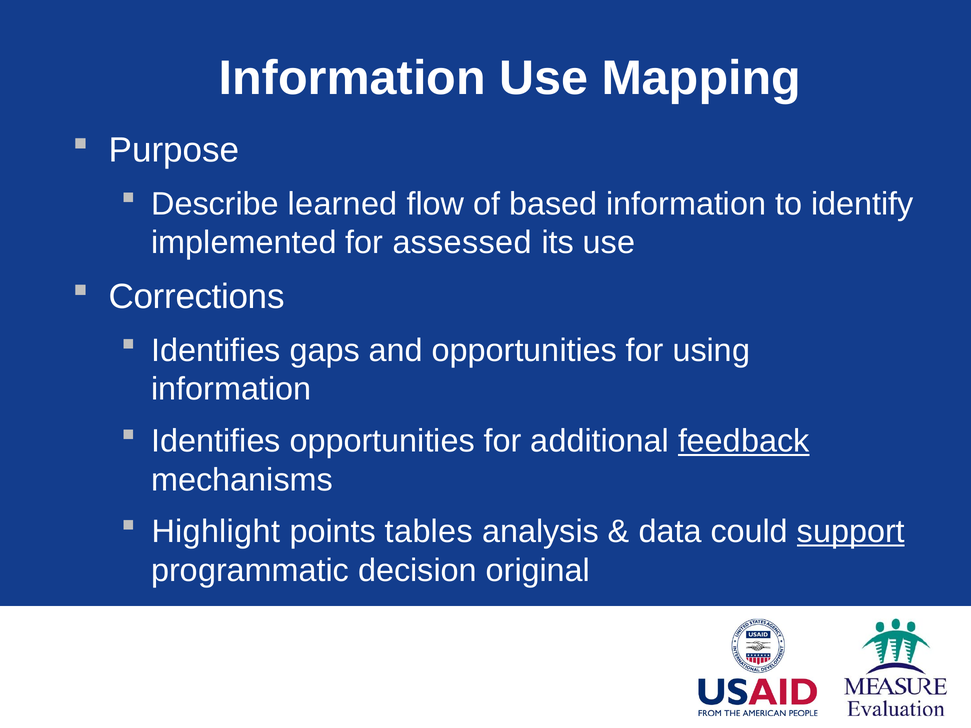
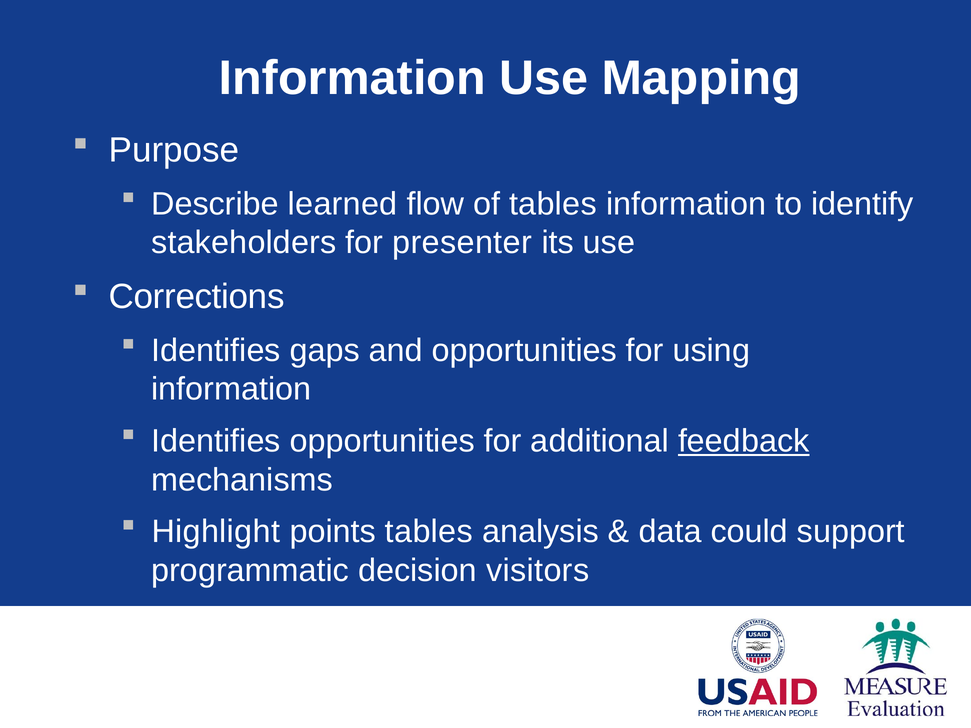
of based: based -> tables (553, 204)
implemented: implemented -> stakeholders (244, 243)
assessed: assessed -> presenter (462, 243)
support underline: present -> none (851, 532)
original: original -> visitors (538, 571)
